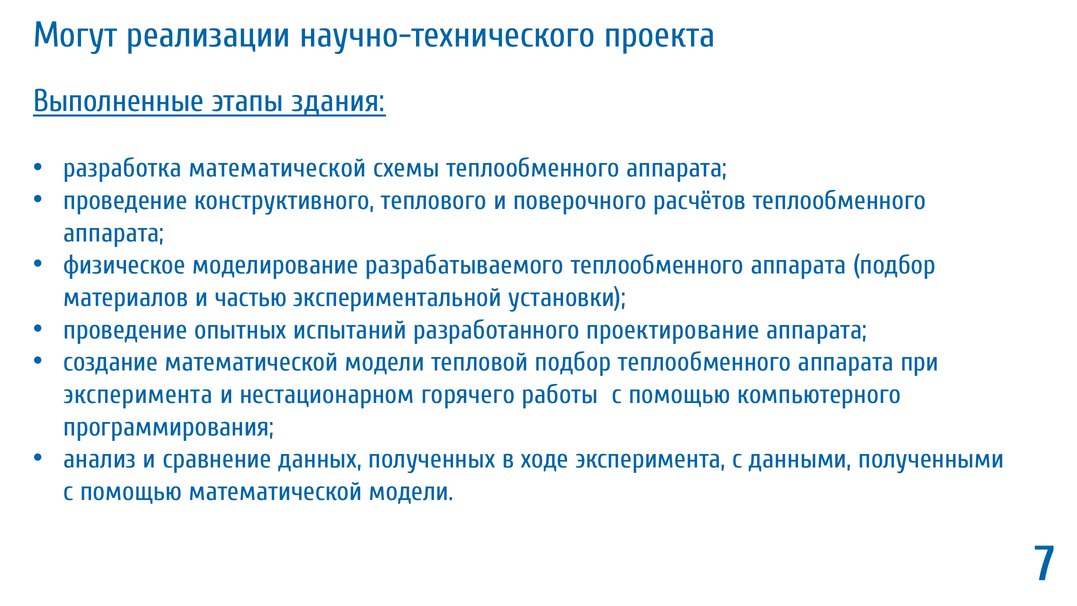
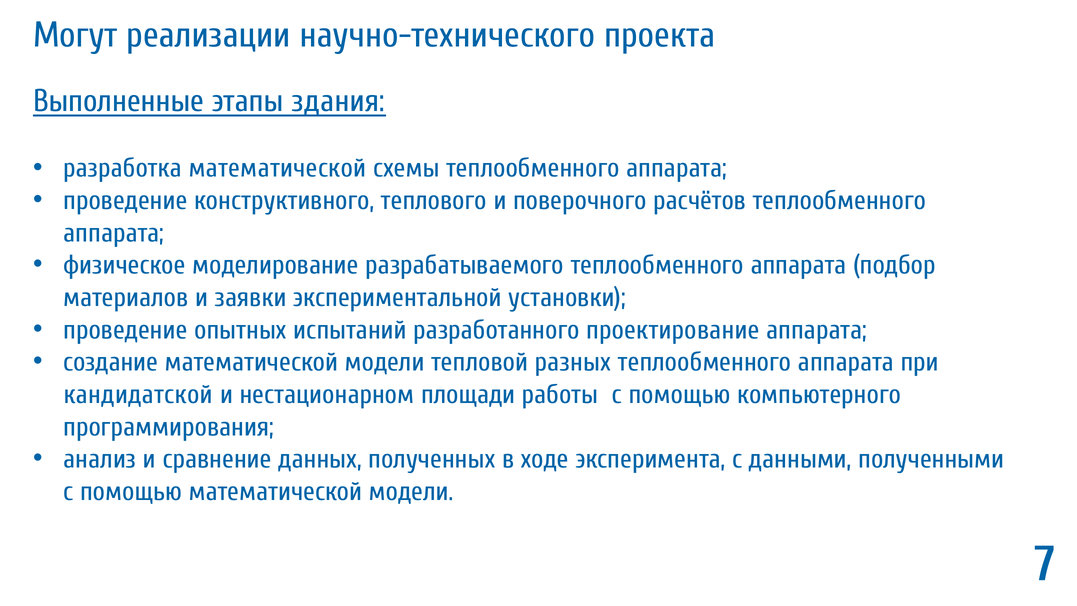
частью: частью -> заявки (251, 297)
тепловой подбор: подбор -> разных (573, 362)
эксперимента: эксперимента -> кандидатской (138, 394)
горячего: горячего -> площади (468, 394)
